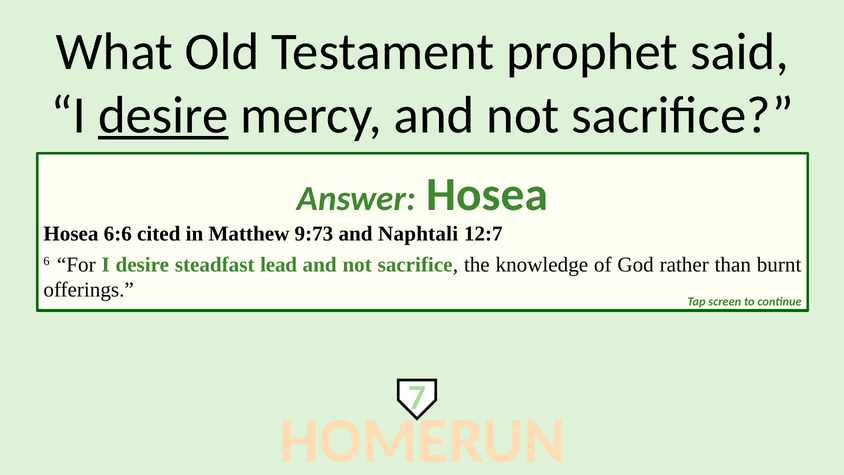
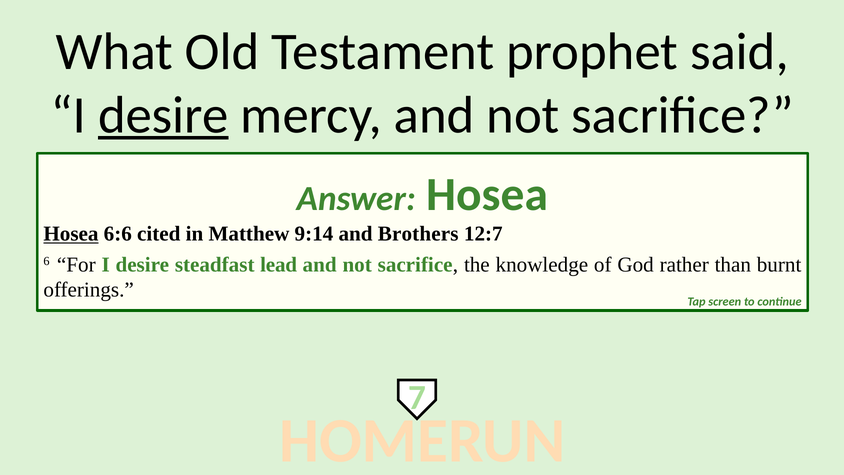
Hosea underline: none -> present (71, 234)
9:73: 9:73 -> 9:14 (314, 234)
Naphtali: Naphtali -> Brothers (418, 234)
